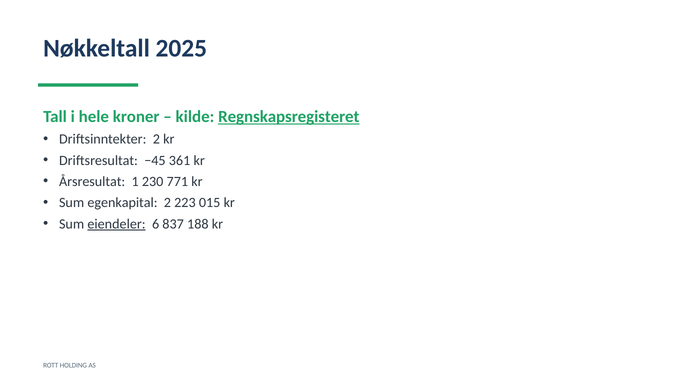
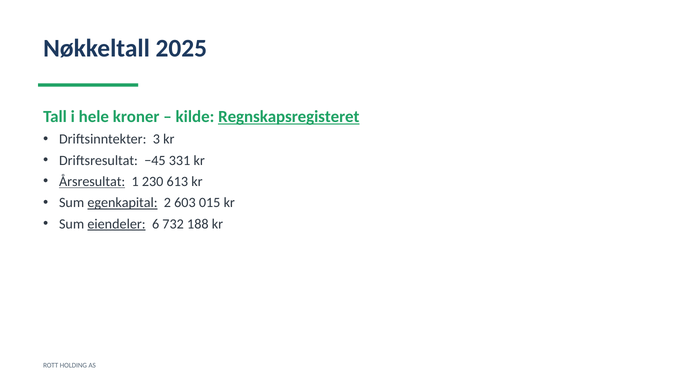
Driftsinntekter 2: 2 -> 3 (156, 139)
361: 361 -> 331 (180, 161)
Årsresultat underline: none -> present (92, 182)
771: 771 -> 613 (177, 182)
egenkapital underline: none -> present (122, 203)
223: 223 -> 603 (185, 203)
837: 837 -> 732 (173, 224)
